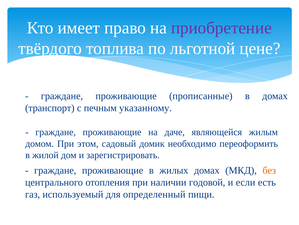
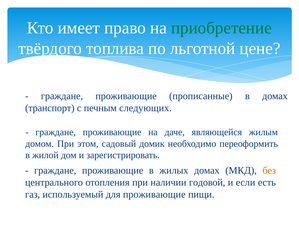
приобретение colour: purple -> green (221, 28)
указанному: указанному -> следующих (145, 108)
для определенный: определенный -> проживающие (154, 194)
